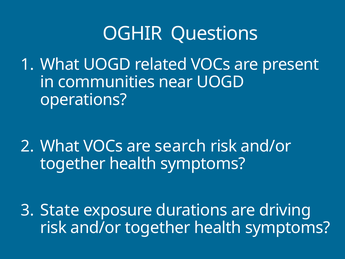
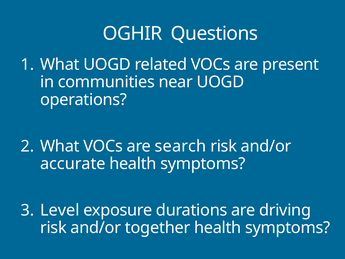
together: together -> accurate (73, 164)
State: State -> Level (60, 210)
